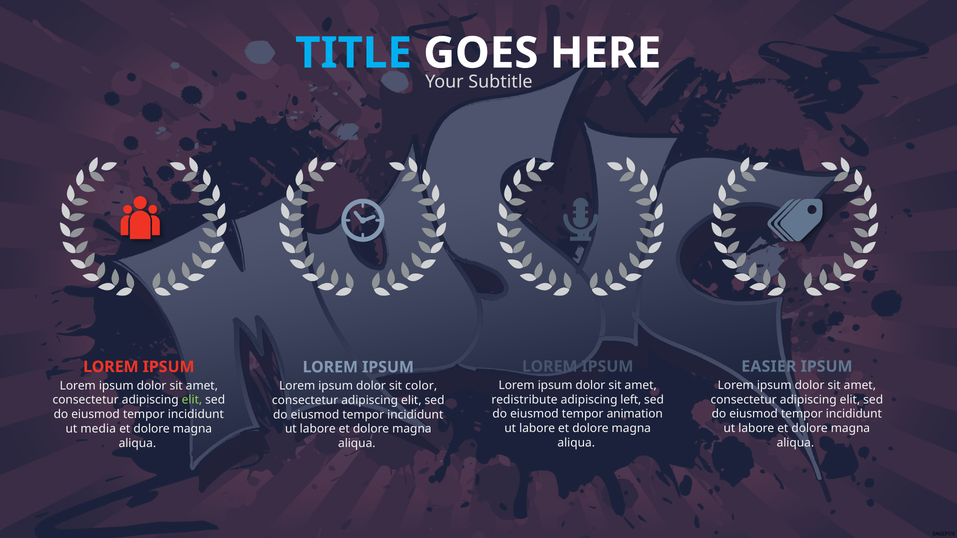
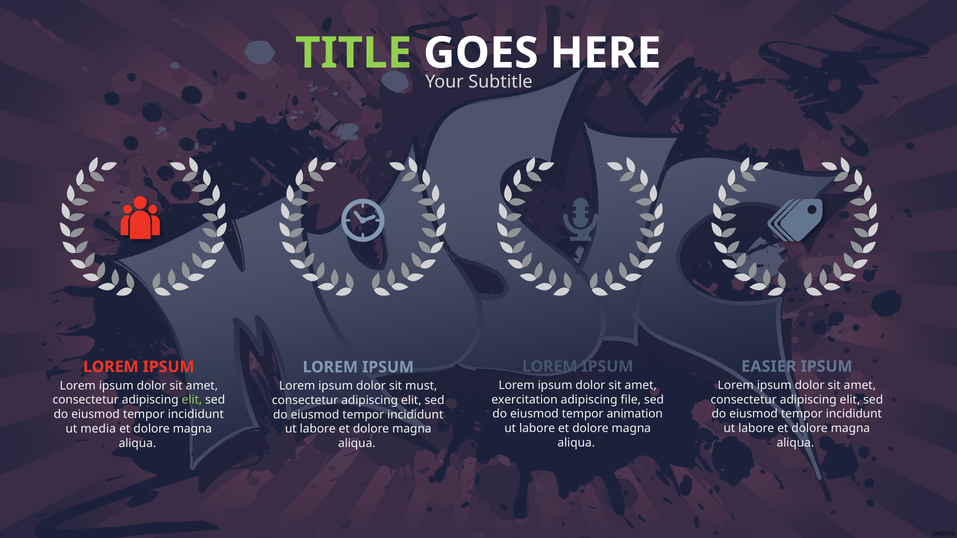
TITLE colour: light blue -> light green (354, 53)
color: color -> must (421, 386)
redistribute: redistribute -> exercitation (525, 400)
left: left -> file (631, 400)
